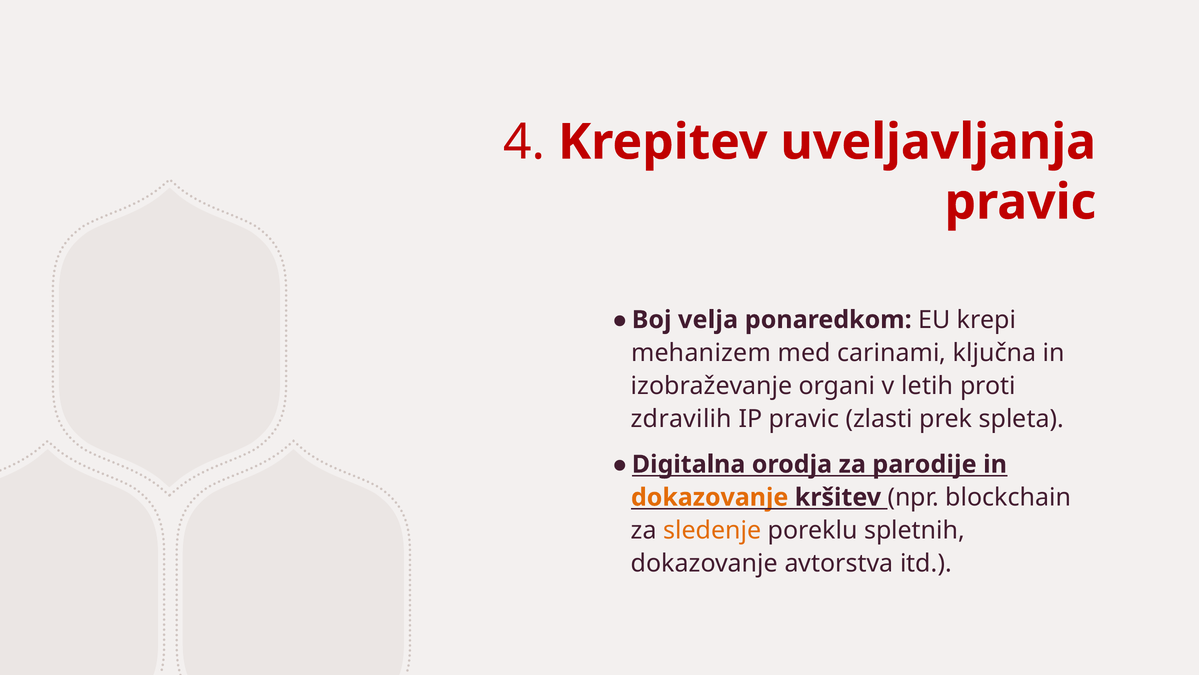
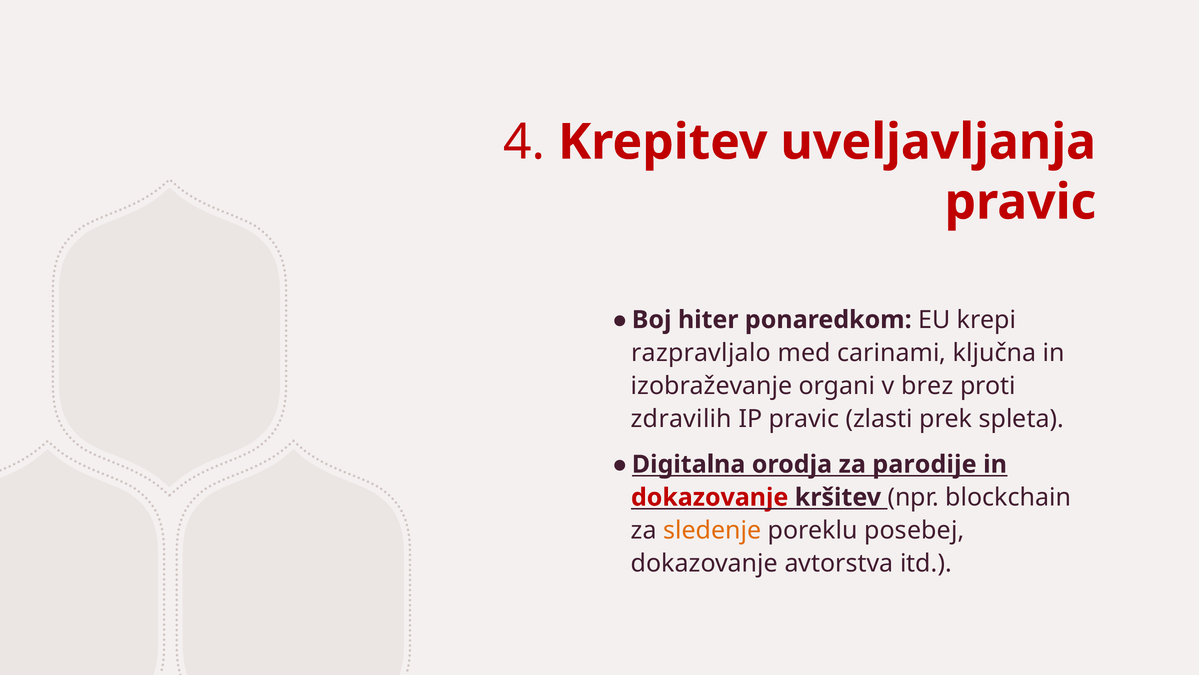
velja: velja -> hiter (708, 320)
mehanizem: mehanizem -> razpravljalo (701, 353)
letih: letih -> brez (927, 386)
dokazovanje colour: orange -> red (710, 497)
spletnih: spletnih -> posebej (914, 530)
